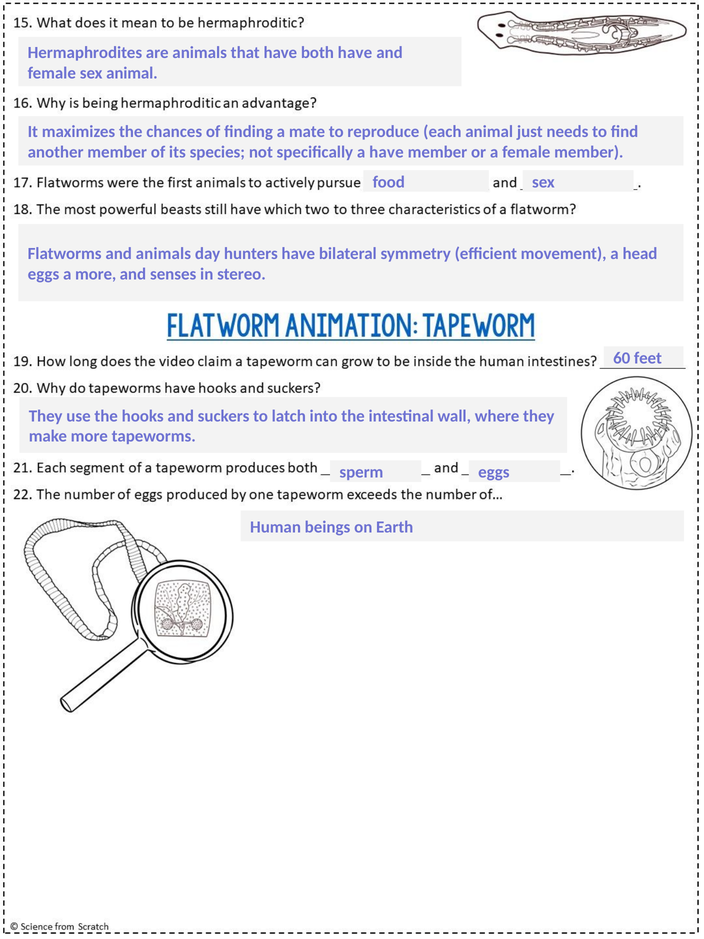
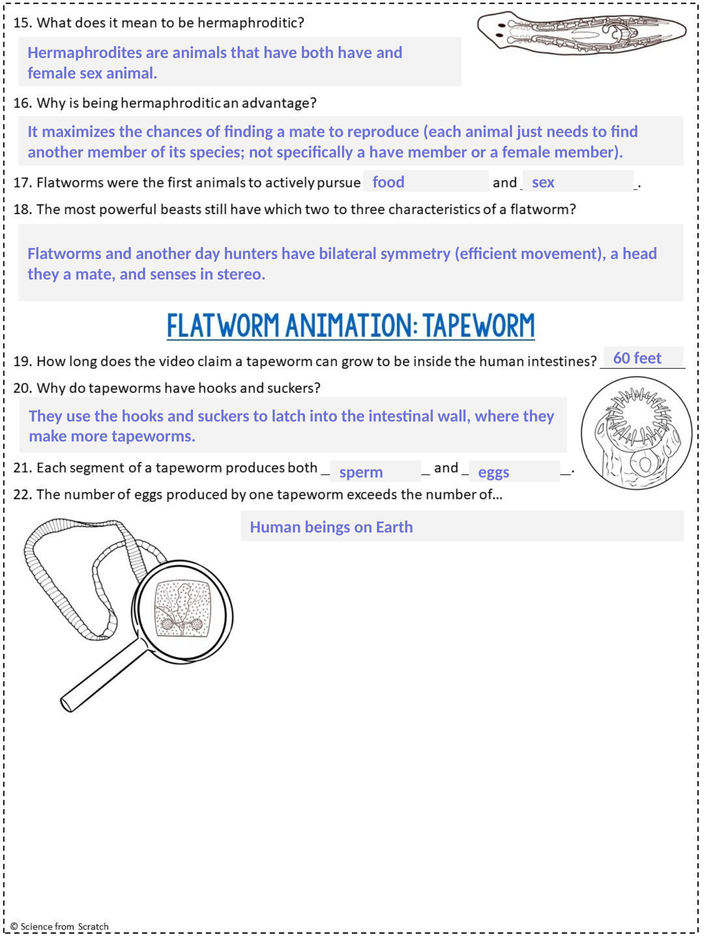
and animals: animals -> another (163, 254)
eggs: eggs -> they (44, 274)
more: more -> mate (96, 274)
